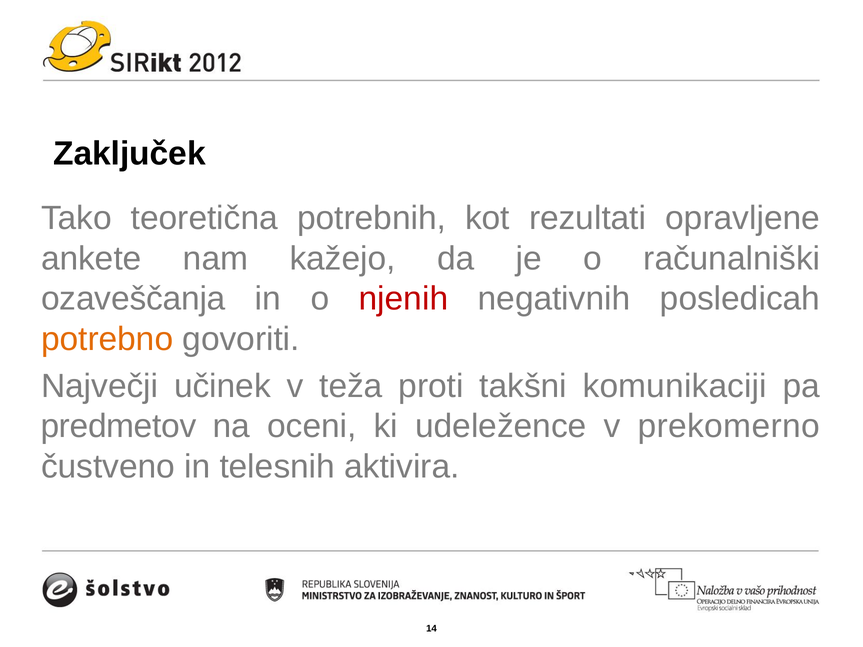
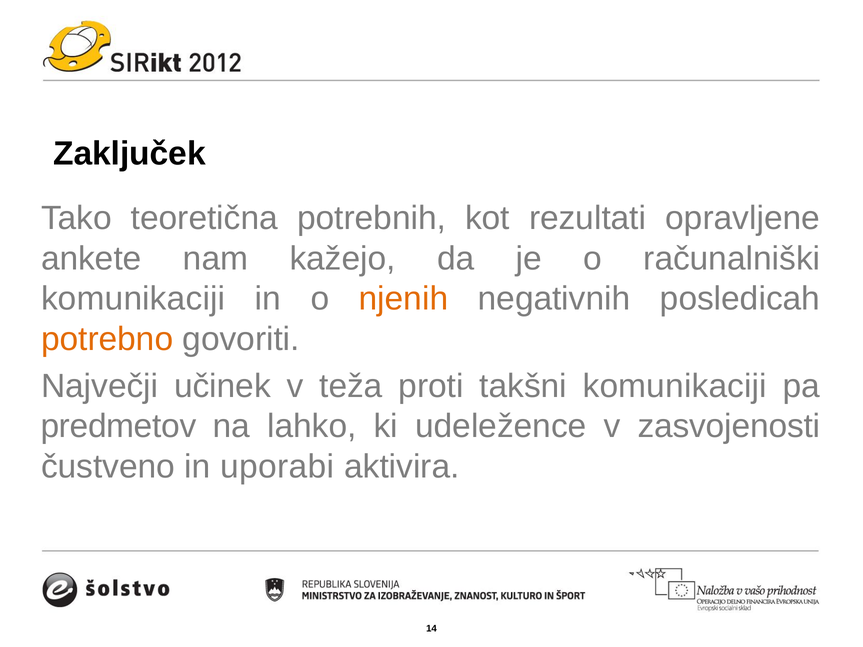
ozaveščanja: ozaveščanja -> komunikaciji (133, 299)
njenih colour: red -> orange (403, 299)
oceni: oceni -> lahko (312, 427)
prekomerno: prekomerno -> zasvojenosti (729, 427)
telesnih: telesnih -> uporabi (277, 467)
